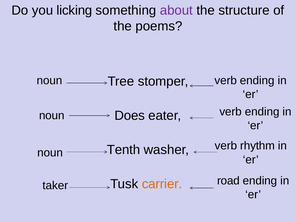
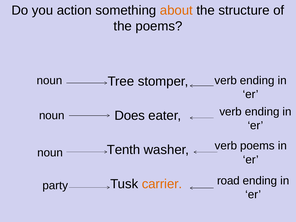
licking: licking -> action (74, 10)
about colour: purple -> orange (176, 10)
verb rhythm: rhythm -> poems (257, 146)
taker: taker -> party (55, 185)
